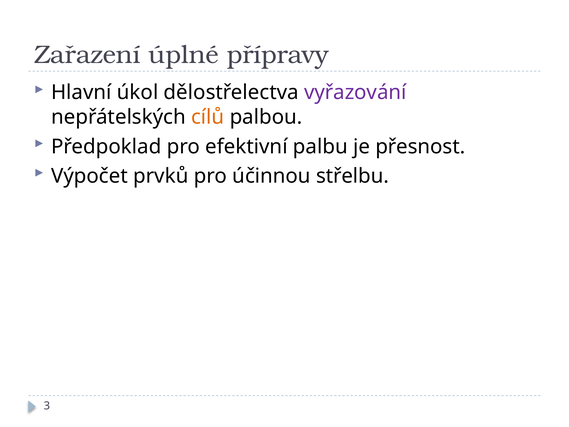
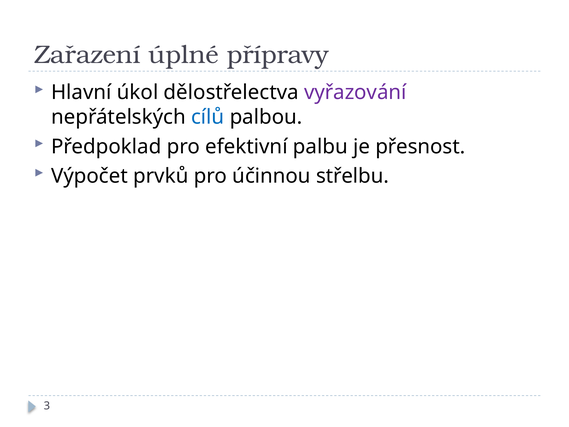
cílů colour: orange -> blue (208, 117)
